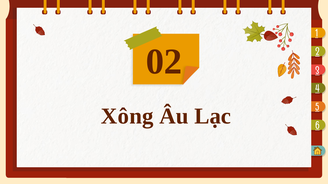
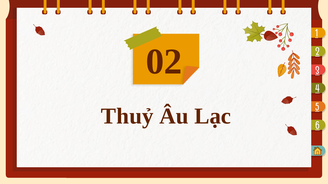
Xông: Xông -> Thuỷ (127, 116)
